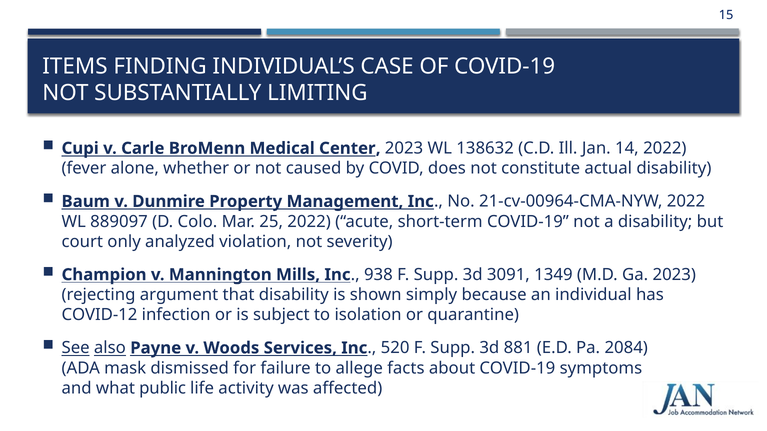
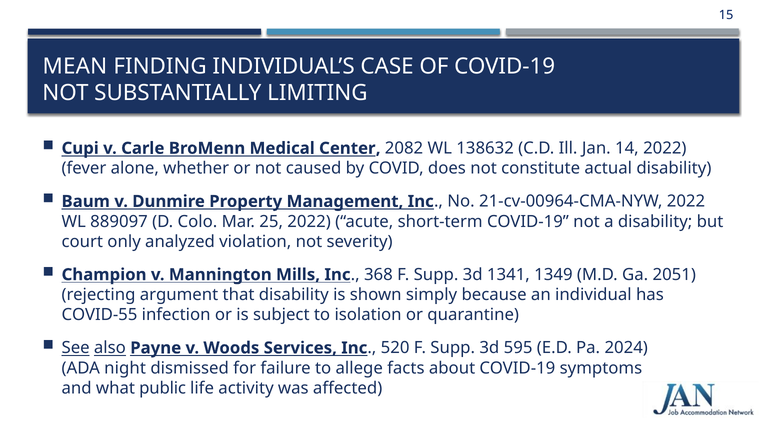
ITEMS: ITEMS -> MEAN (75, 66)
Center 2023: 2023 -> 2082 (404, 148)
938: 938 -> 368 (378, 275)
3091: 3091 -> 1341 (508, 275)
Ga 2023: 2023 -> 2051 (674, 275)
COVID-12: COVID-12 -> COVID-55 (99, 315)
881: 881 -> 595 (518, 348)
2084: 2084 -> 2024 (626, 348)
mask: mask -> night (125, 368)
